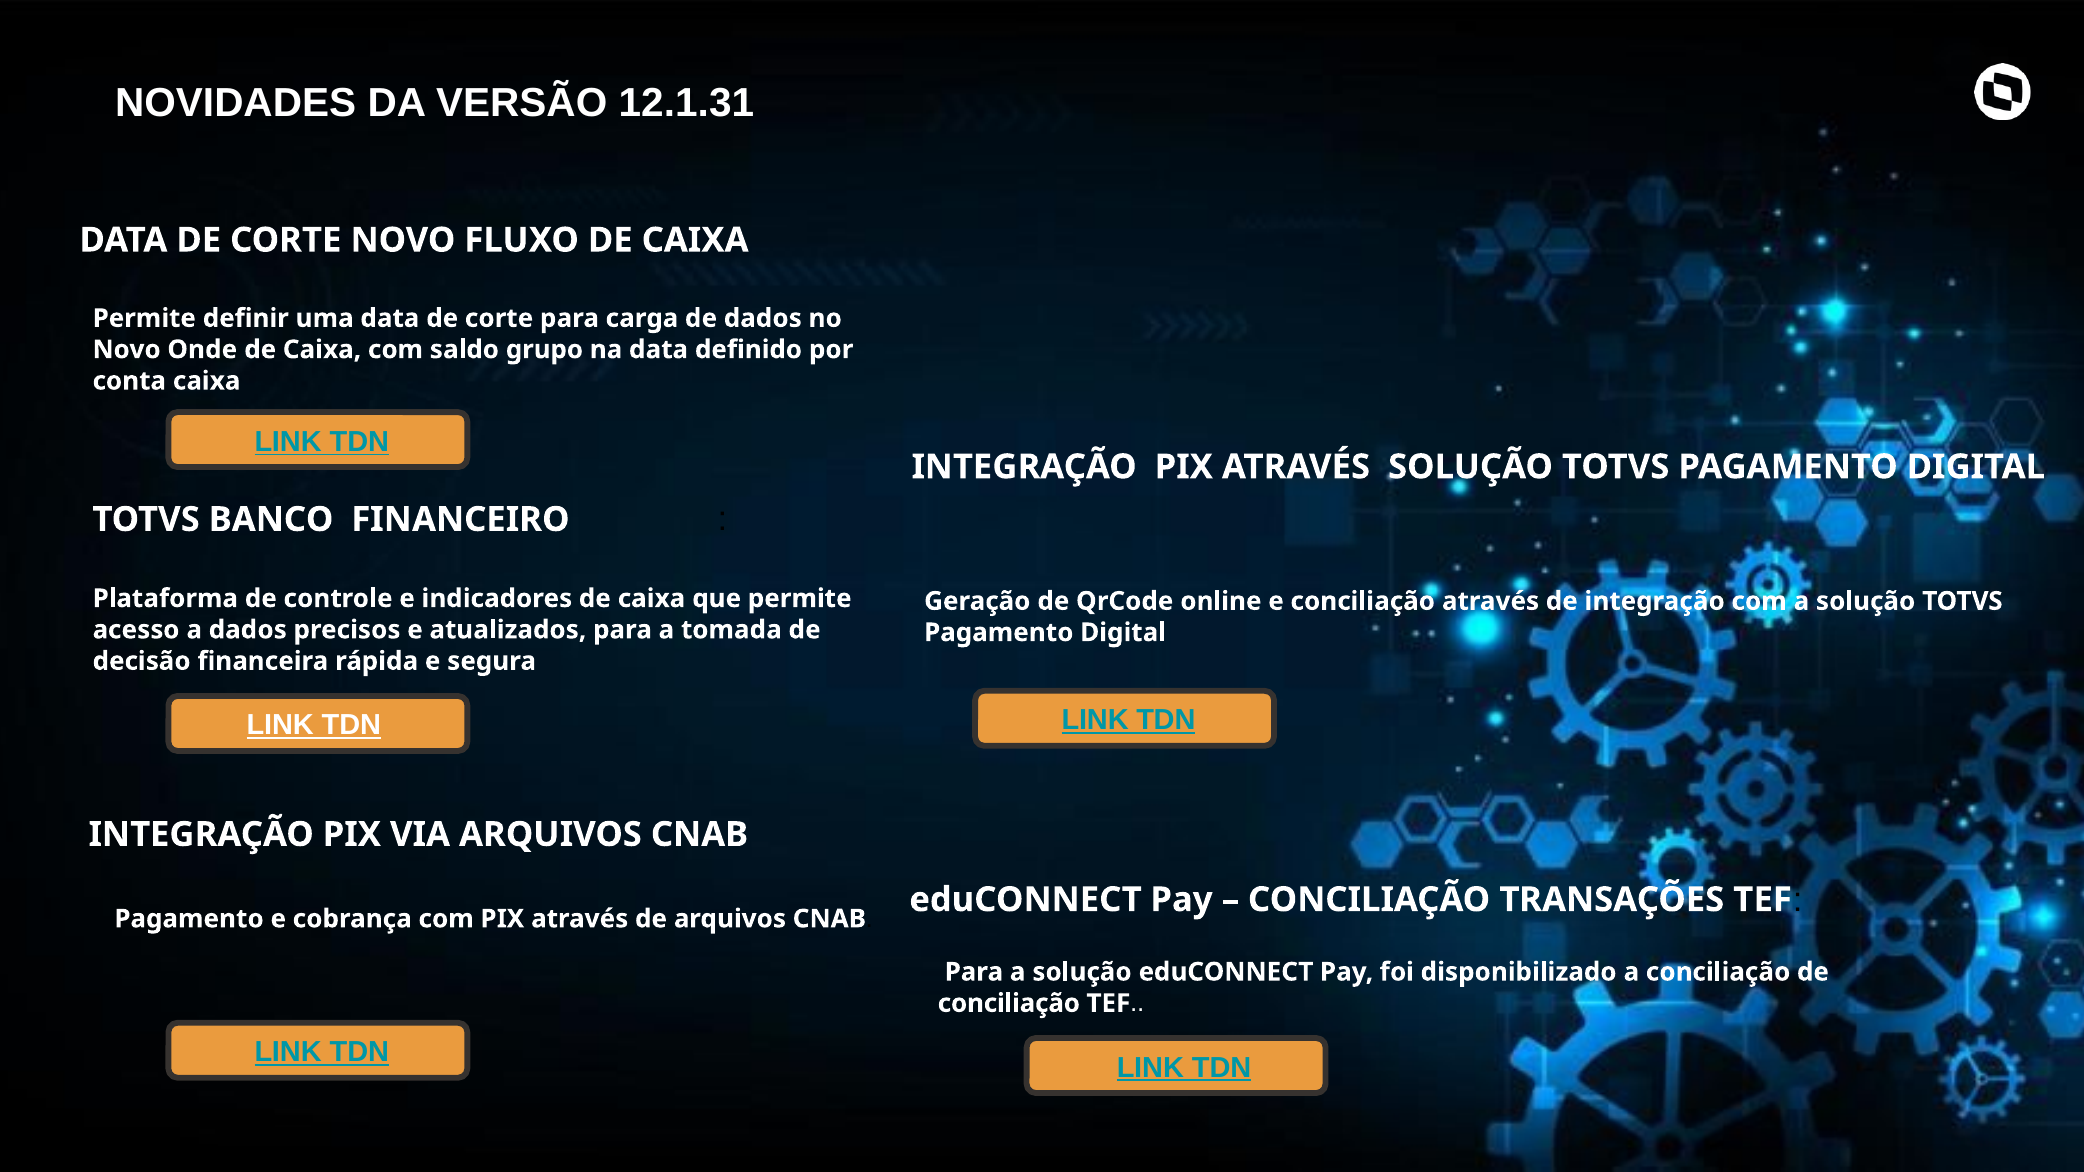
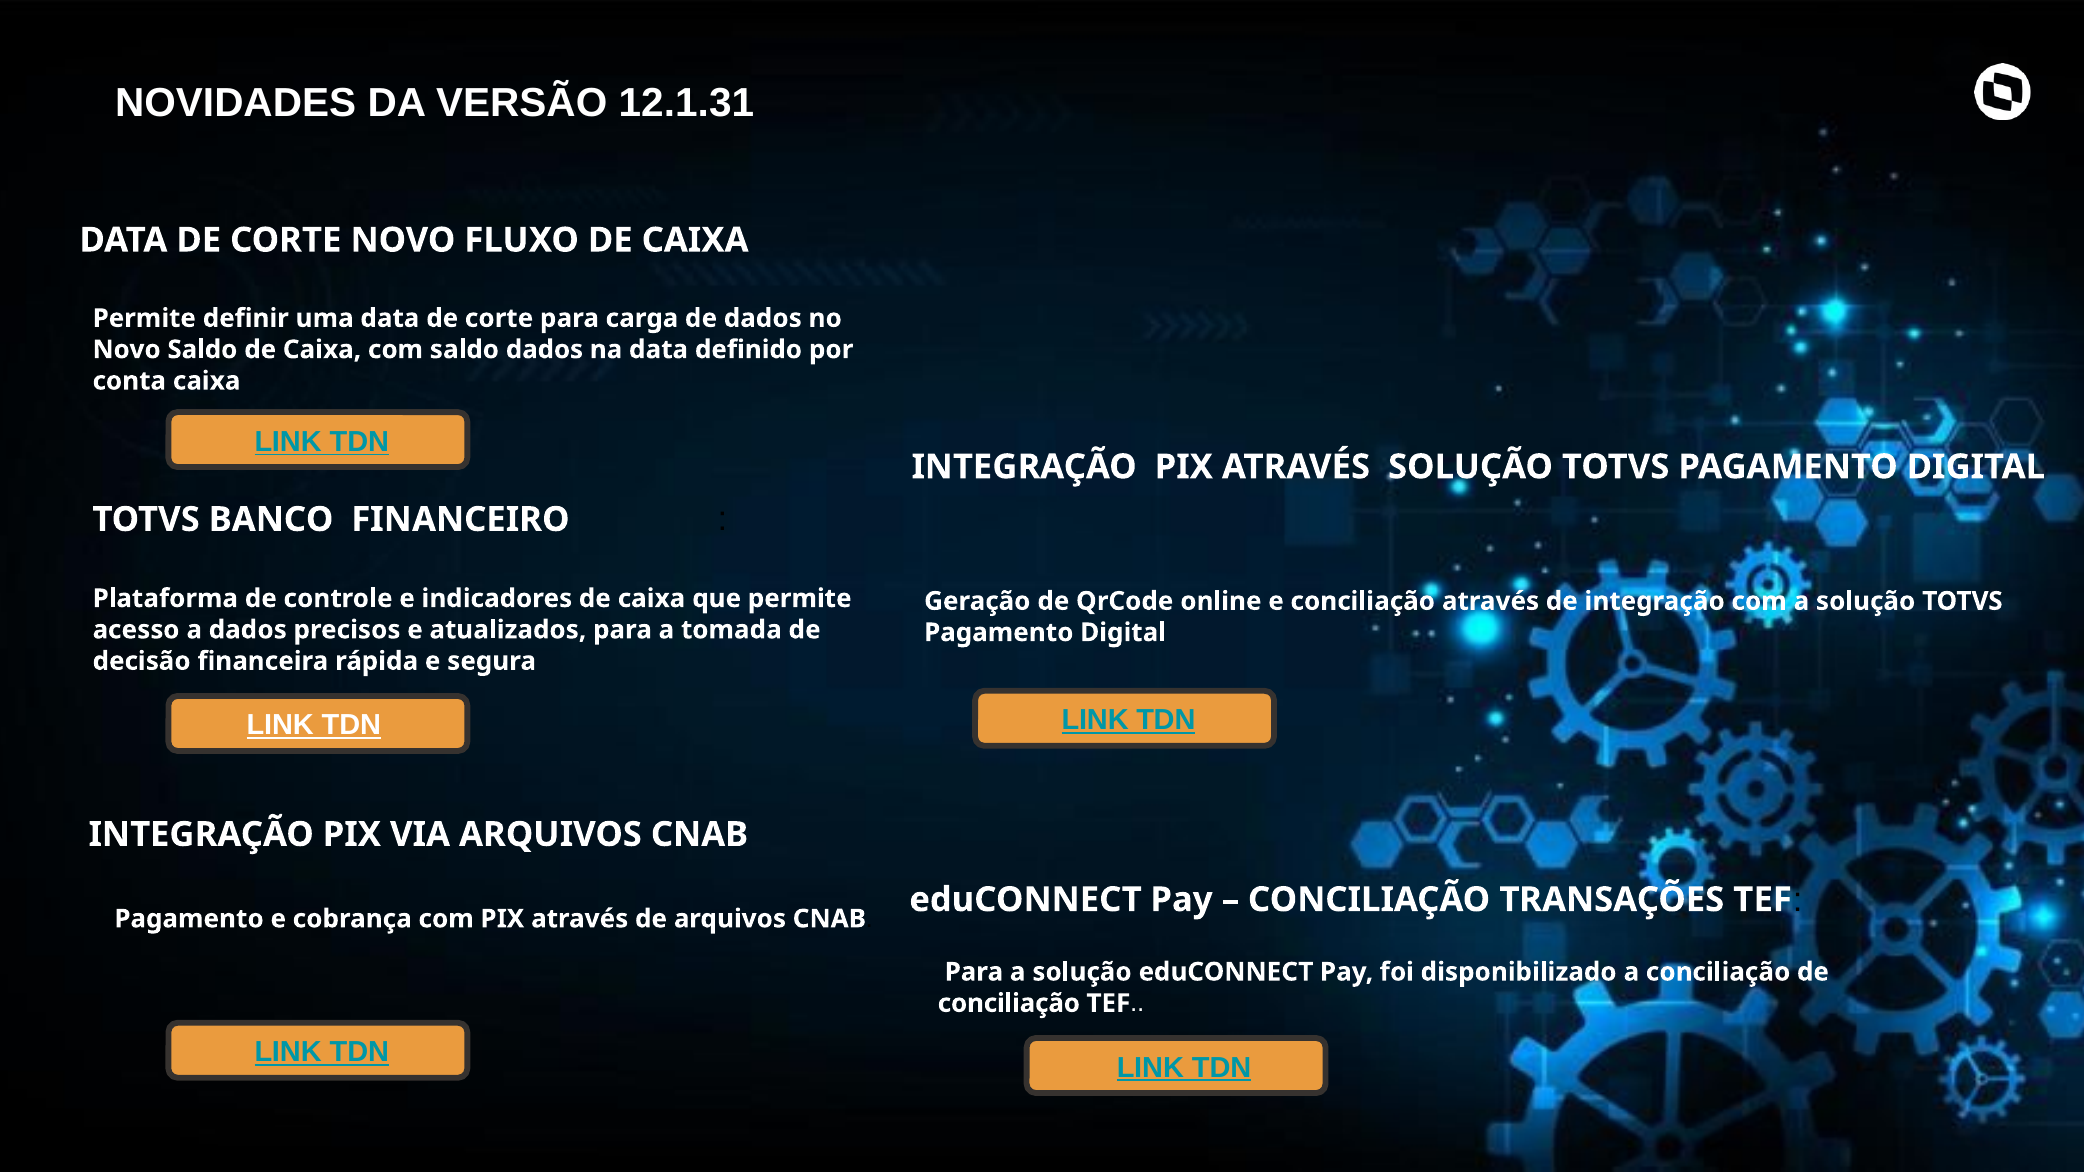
Novo Onde: Onde -> Saldo (202, 350)
saldo grupo: grupo -> dados (544, 350)
